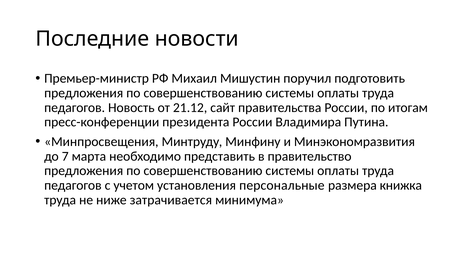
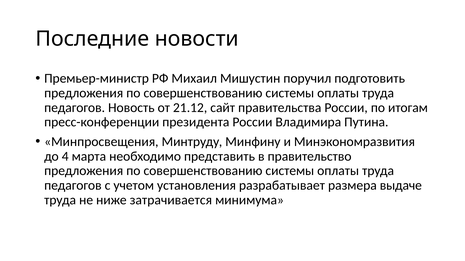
7: 7 -> 4 (65, 157)
персональные: персональные -> разрабатывает (282, 186)
книжка: книжка -> выдаче (401, 186)
